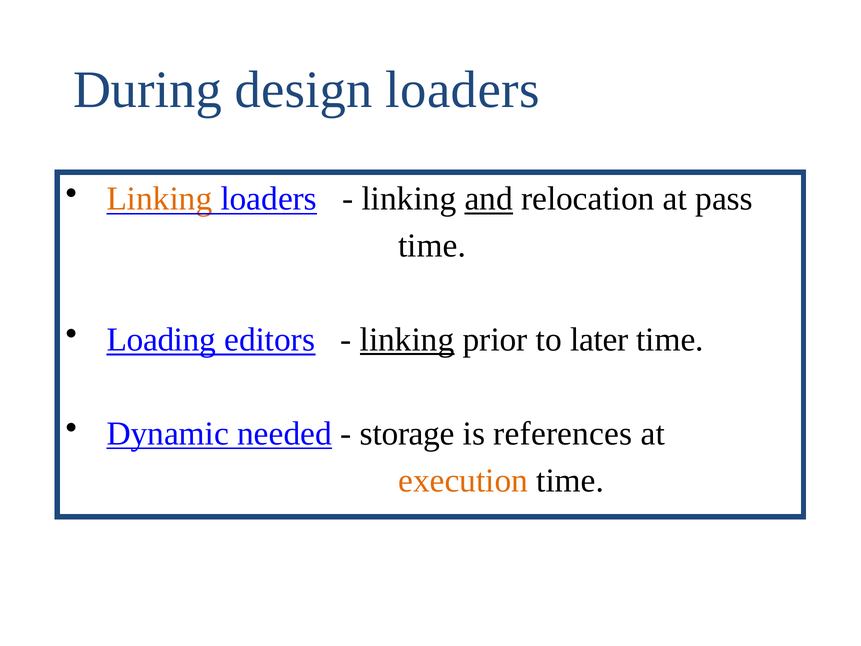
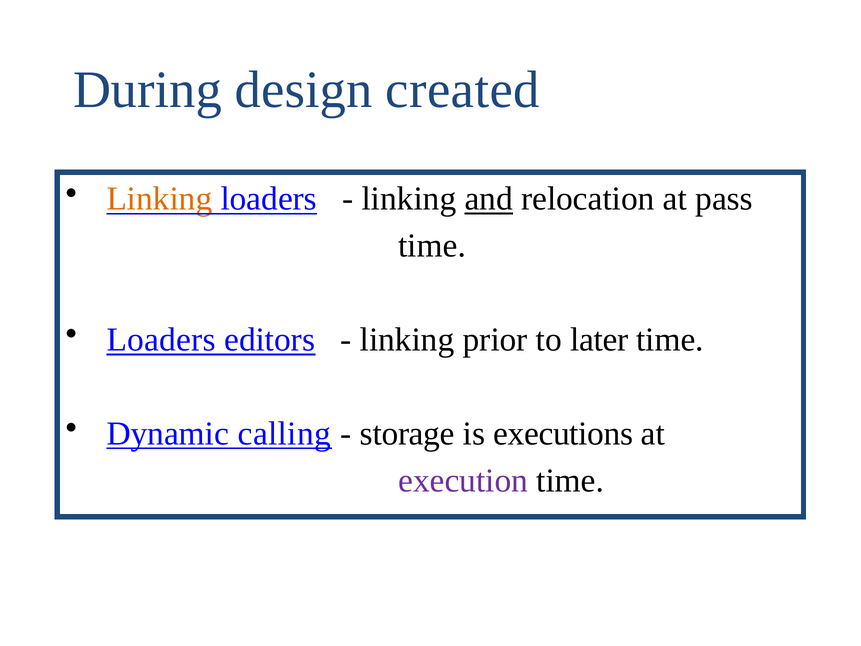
design loaders: loaders -> created (463, 90)
Loading: Loading -> Loaders (161, 340)
linking underline: present -> none (407, 340)
needed: needed -> calling (284, 433)
references: references -> executions (563, 433)
execution colour: orange -> purple (463, 480)
